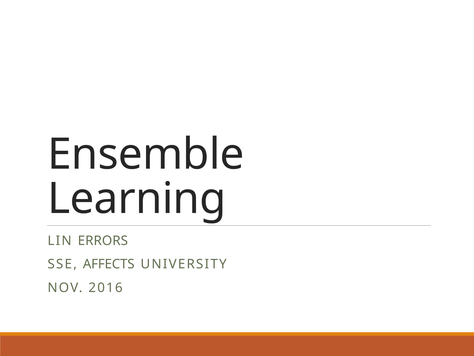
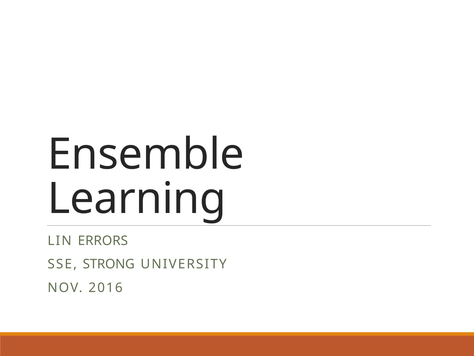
AFFECTS: AFFECTS -> STRONG (109, 264)
